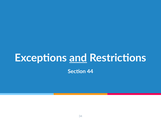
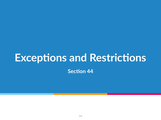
and underline: present -> none (78, 58)
